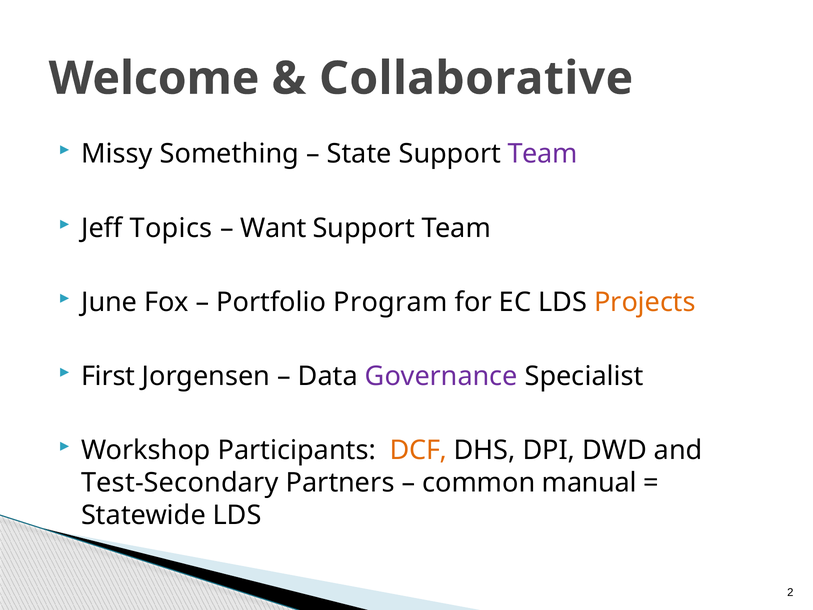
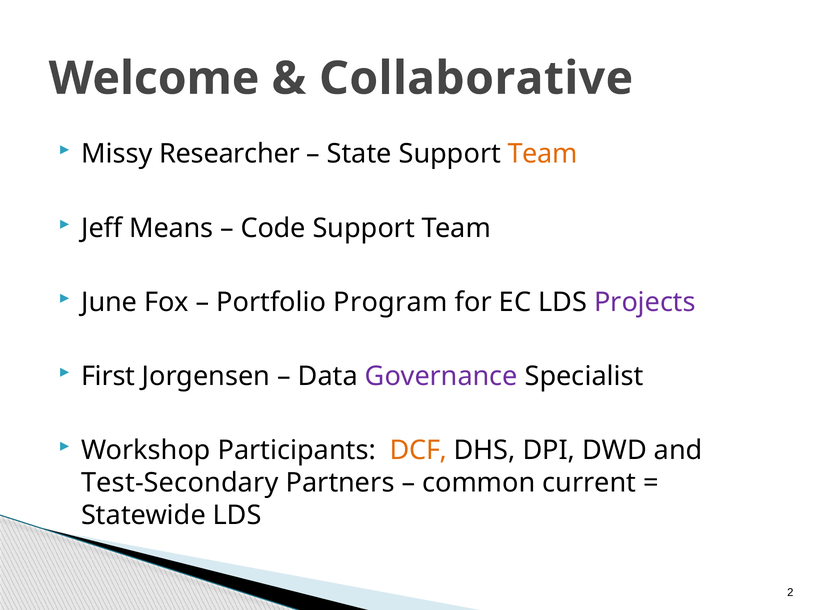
Something: Something -> Researcher (230, 154)
Team colour: purple -> orange (543, 154)
Topics: Topics -> Means (171, 228)
Want: Want -> Code (273, 228)
Projects colour: orange -> purple (645, 302)
manual: manual -> current (589, 483)
